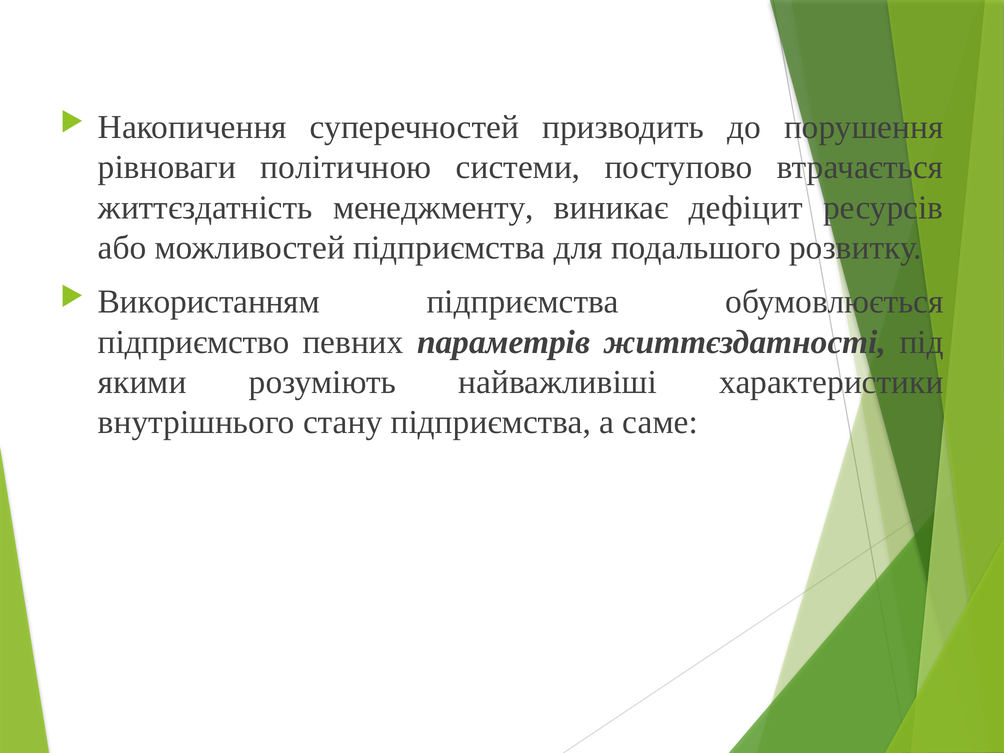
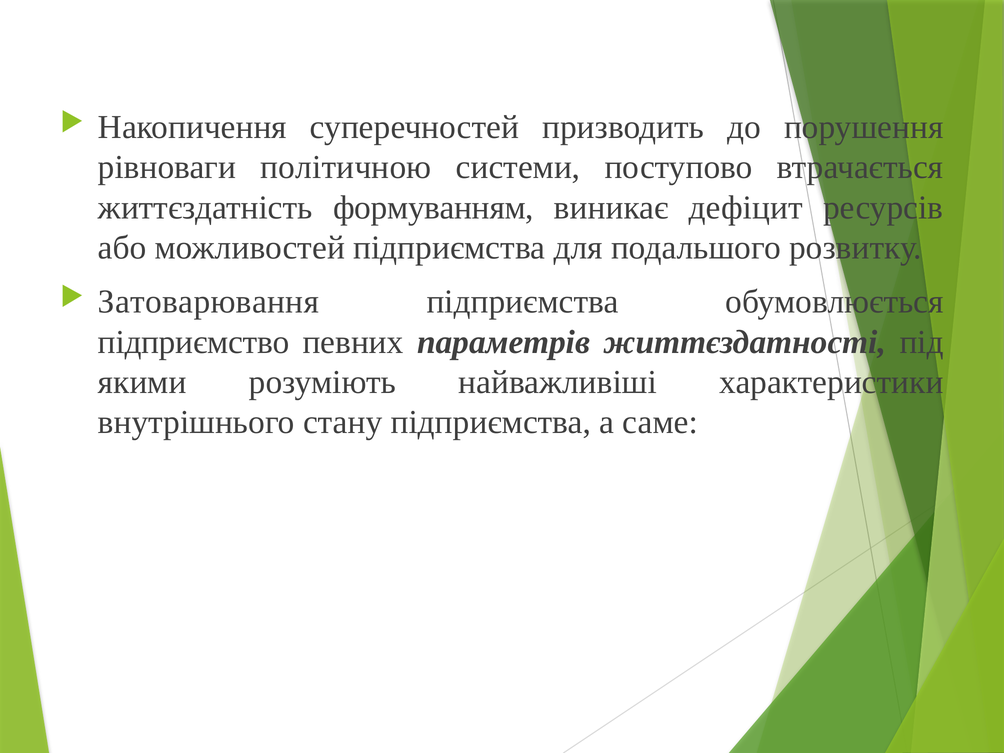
менеджменту: менеджменту -> формуванням (433, 208)
Використанням: Використанням -> Затоварювання (209, 302)
